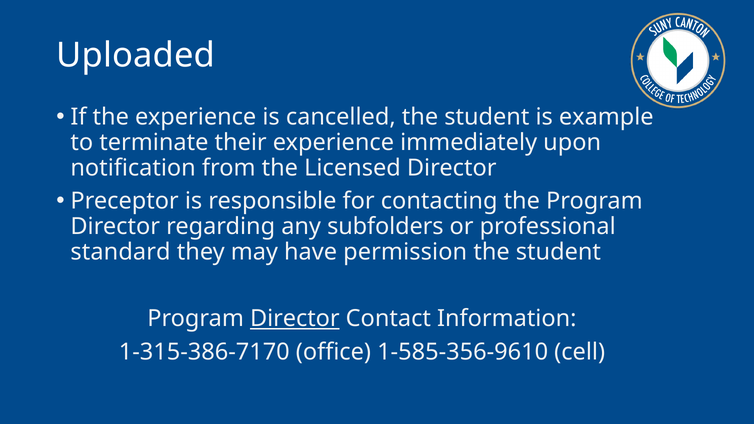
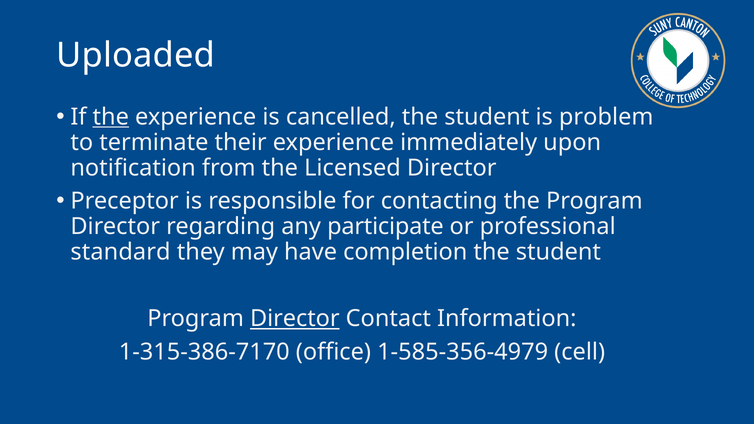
the underline: none -> present (111, 117)
example: example -> problem (606, 117)
subfolders: subfolders -> participate (385, 227)
permission: permission -> completion (405, 252)
1-585-356-9610: 1-585-356-9610 -> 1-585-356-4979 (463, 352)
